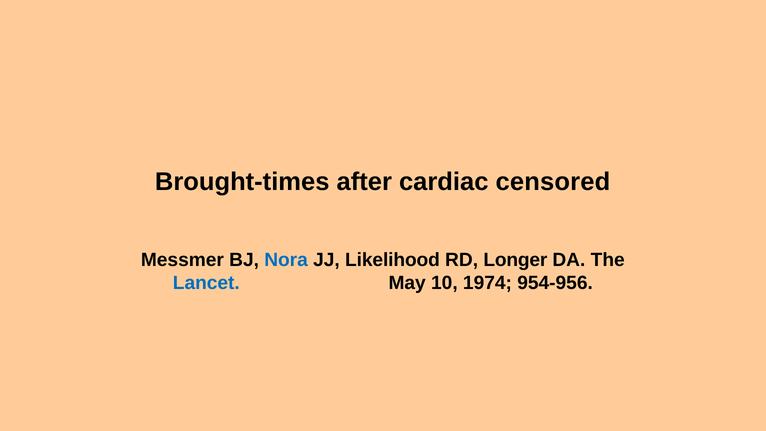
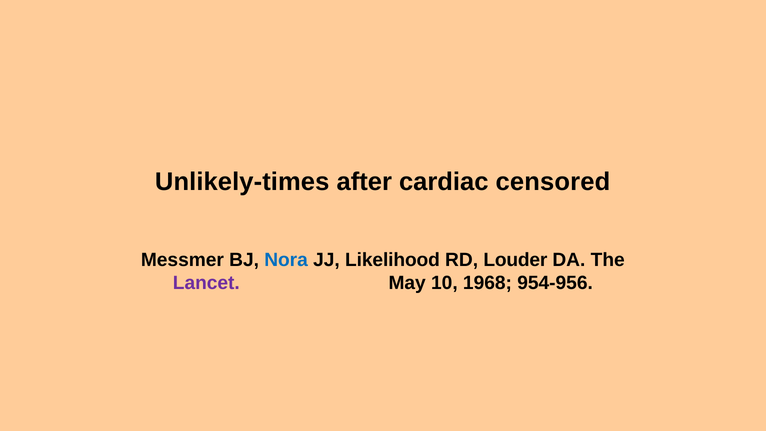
Brought-times: Brought-times -> Unlikely-times (242, 182)
Longer: Longer -> Louder (515, 260)
Lancet colour: blue -> purple (206, 283)
1974: 1974 -> 1968 (487, 283)
